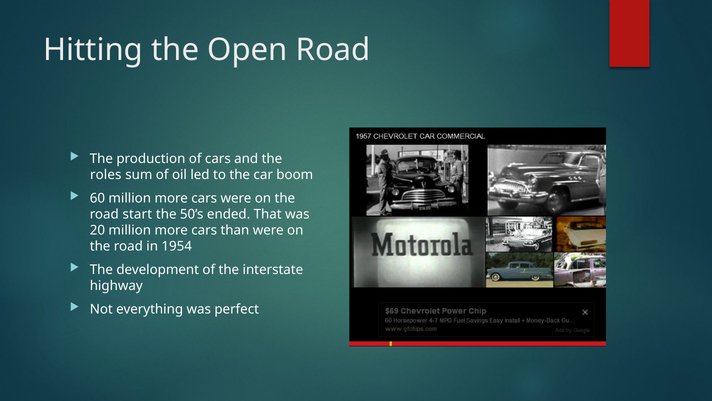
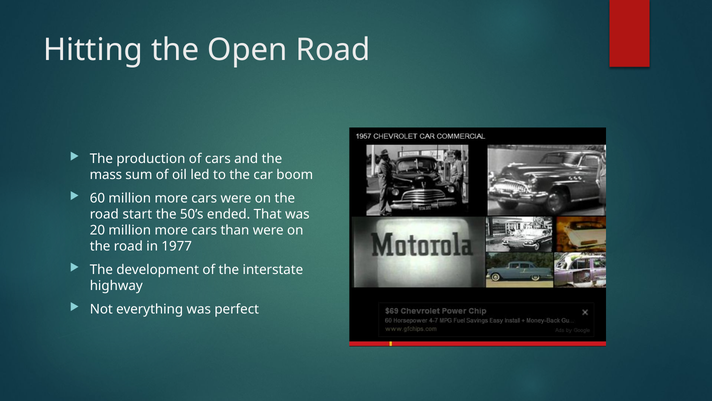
roles: roles -> mass (106, 174)
1954: 1954 -> 1977 (177, 246)
